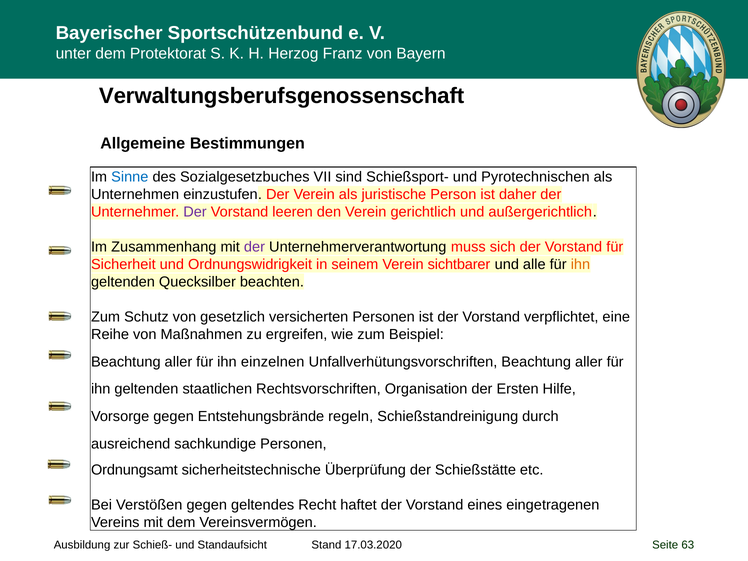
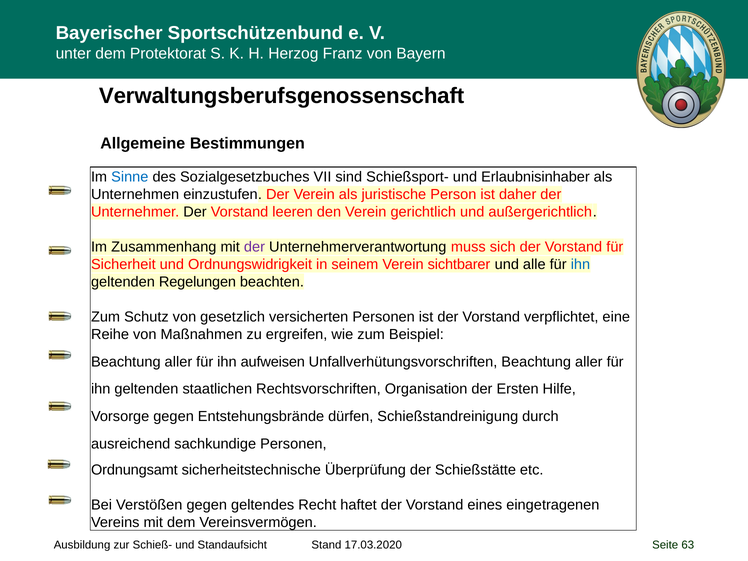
Pyrotechnischen: Pyrotechnischen -> Erlaubnisinhaber (535, 177)
Der colour: purple -> black (195, 212)
ihn colour: orange -> blue (580, 264)
Quecksilber: Quecksilber -> Regelungen (198, 282)
einzelnen: einzelnen -> aufweisen (273, 362)
regeln: regeln -> dürfen (351, 417)
